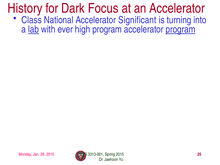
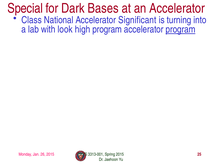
History: History -> Special (25, 8)
Focus: Focus -> Bases (103, 8)
lab underline: present -> none (33, 29)
ever: ever -> look (65, 29)
